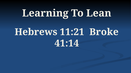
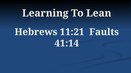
Broke: Broke -> Faults (104, 32)
